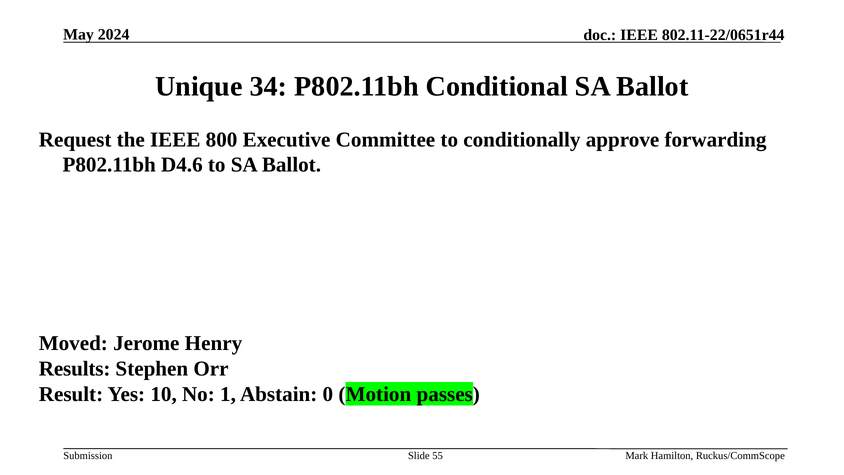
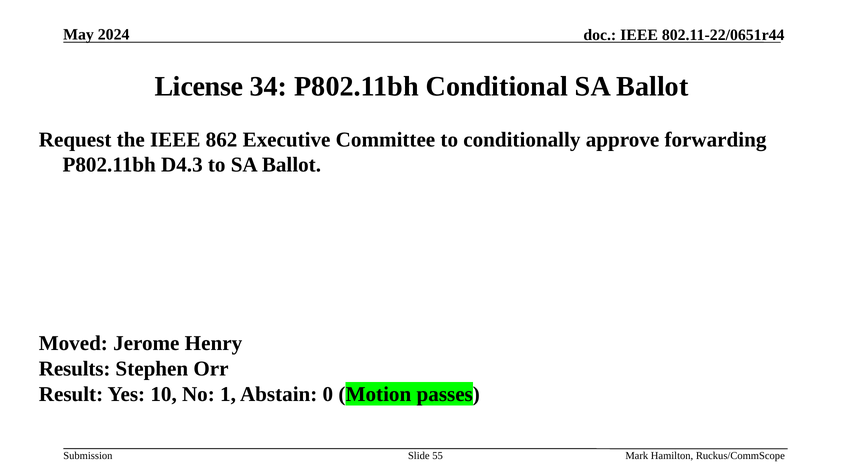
Unique: Unique -> License (199, 86)
800: 800 -> 862 (222, 140)
D4.6: D4.6 -> D4.3 (182, 165)
